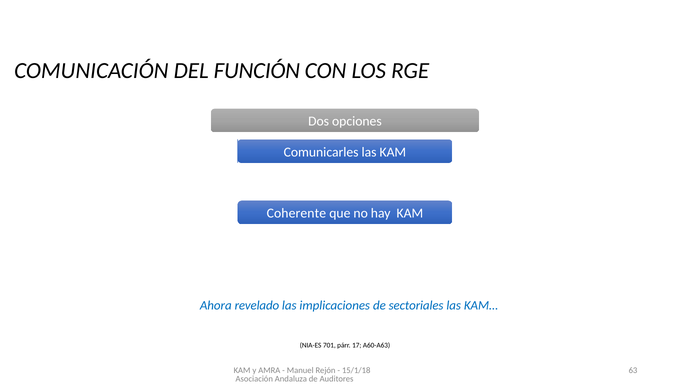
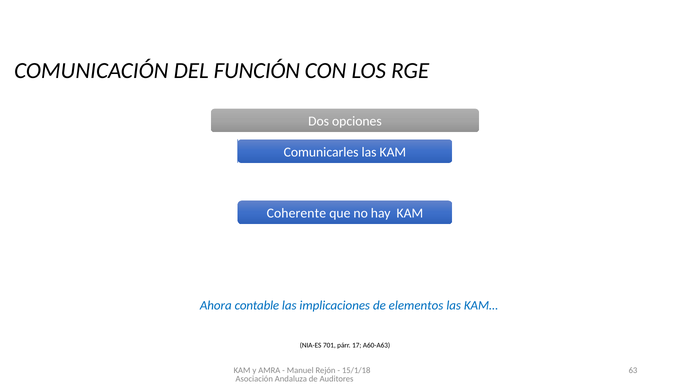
revelado: revelado -> contable (257, 306)
sectoriales: sectoriales -> elementos (416, 306)
